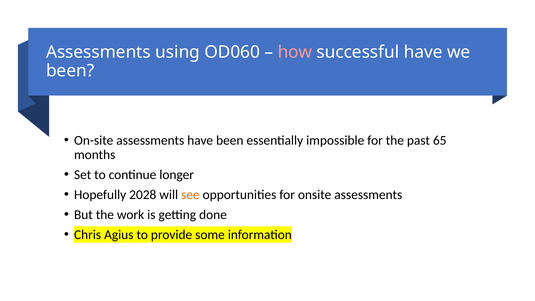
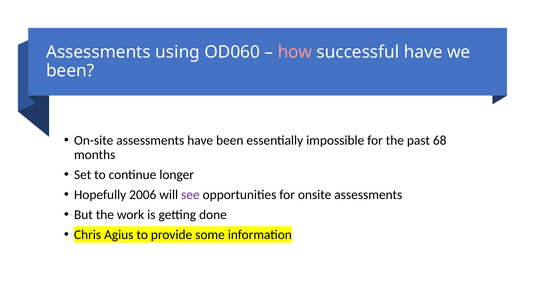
65: 65 -> 68 (440, 140)
2028: 2028 -> 2006 (143, 195)
see colour: orange -> purple (190, 195)
